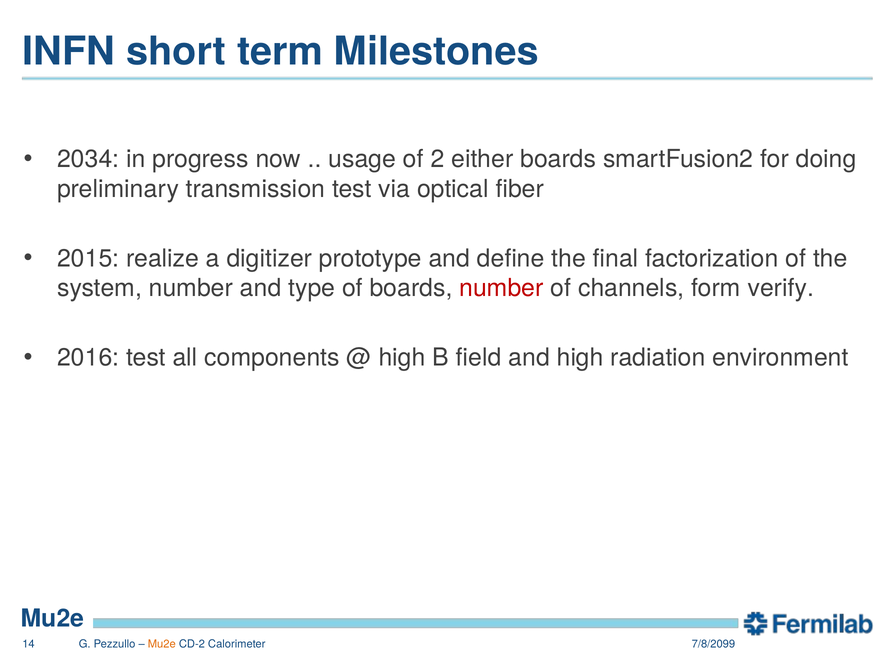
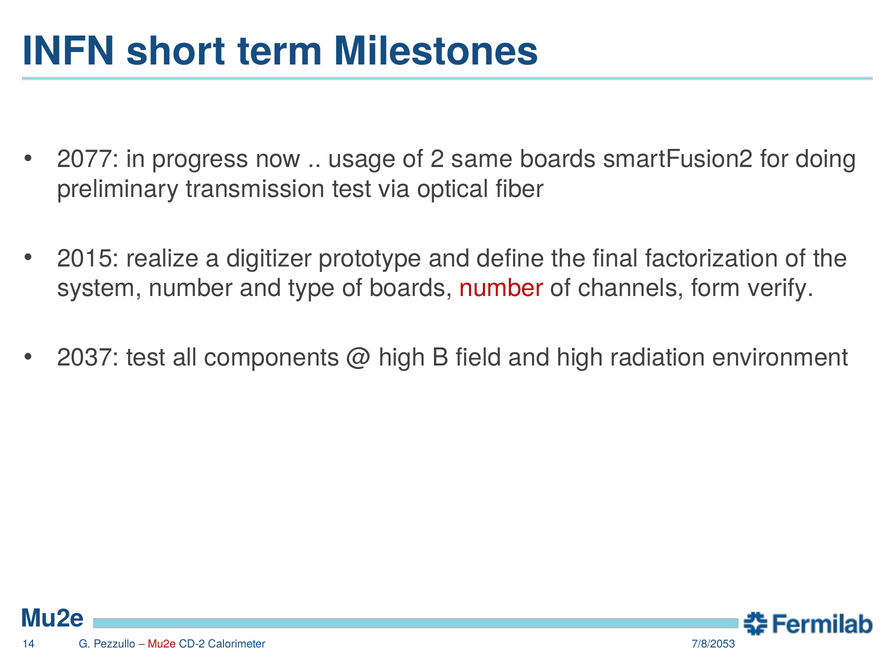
2034: 2034 -> 2077 (88, 159)
either: either -> same (482, 159)
2016: 2016 -> 2037 (88, 358)
Mu2e colour: orange -> red (162, 644)
7/8/2099: 7/8/2099 -> 7/8/2053 (713, 644)
